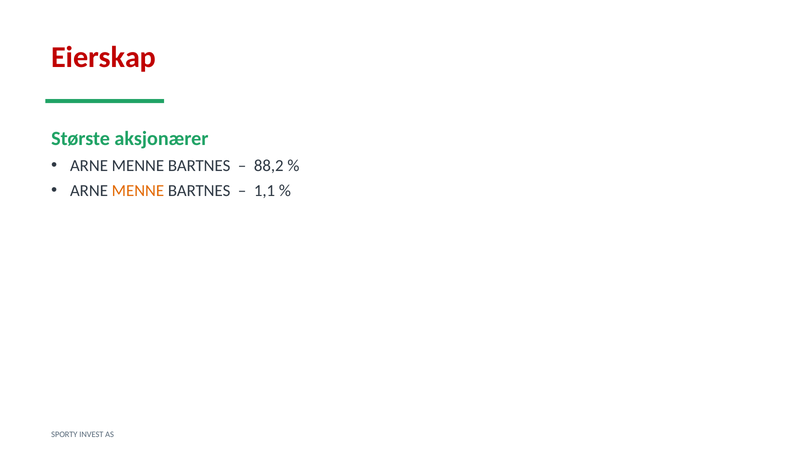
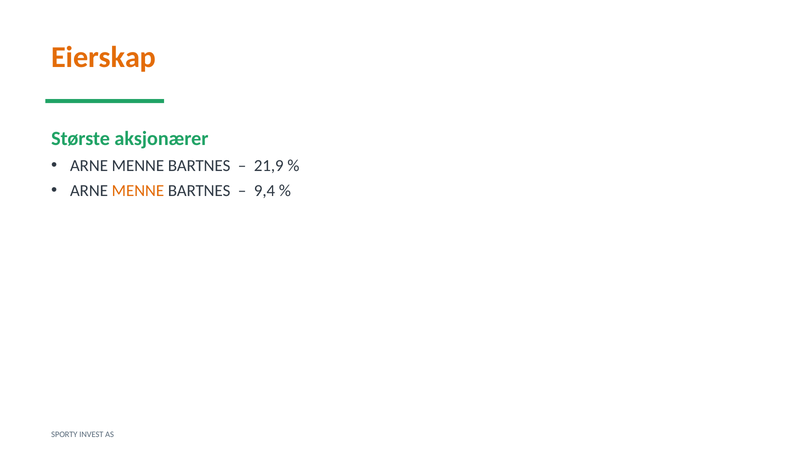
Eierskap colour: red -> orange (104, 57)
88,2: 88,2 -> 21,9 (269, 166)
1,1: 1,1 -> 9,4 (265, 191)
